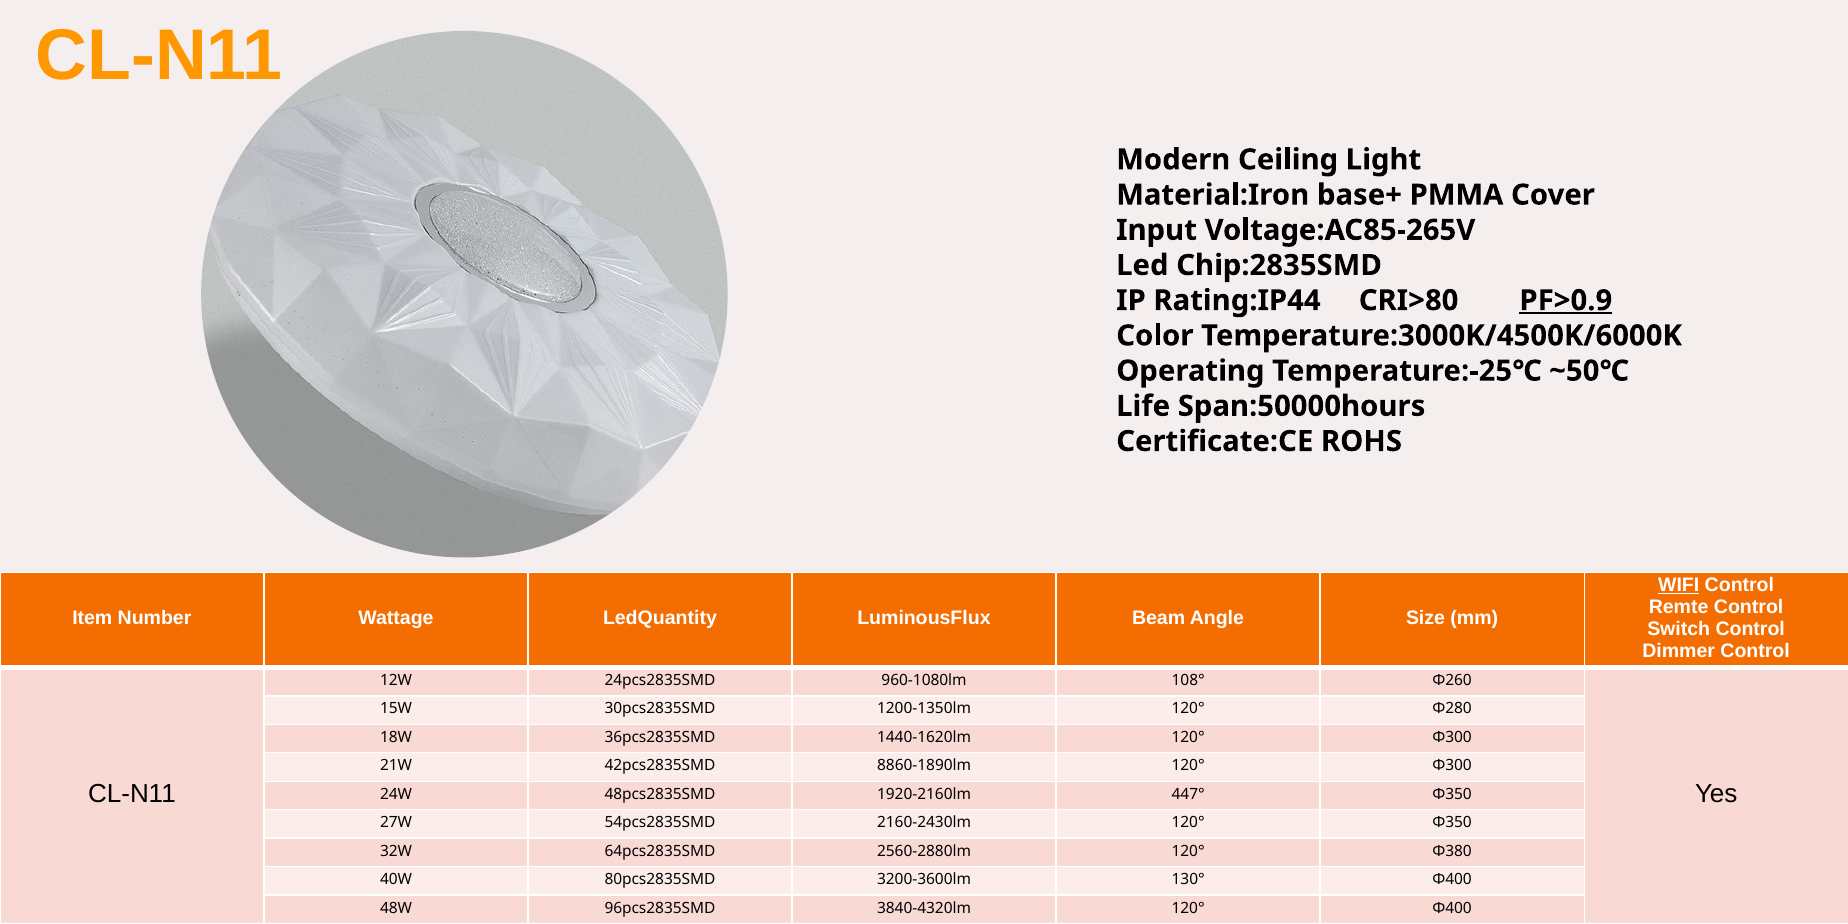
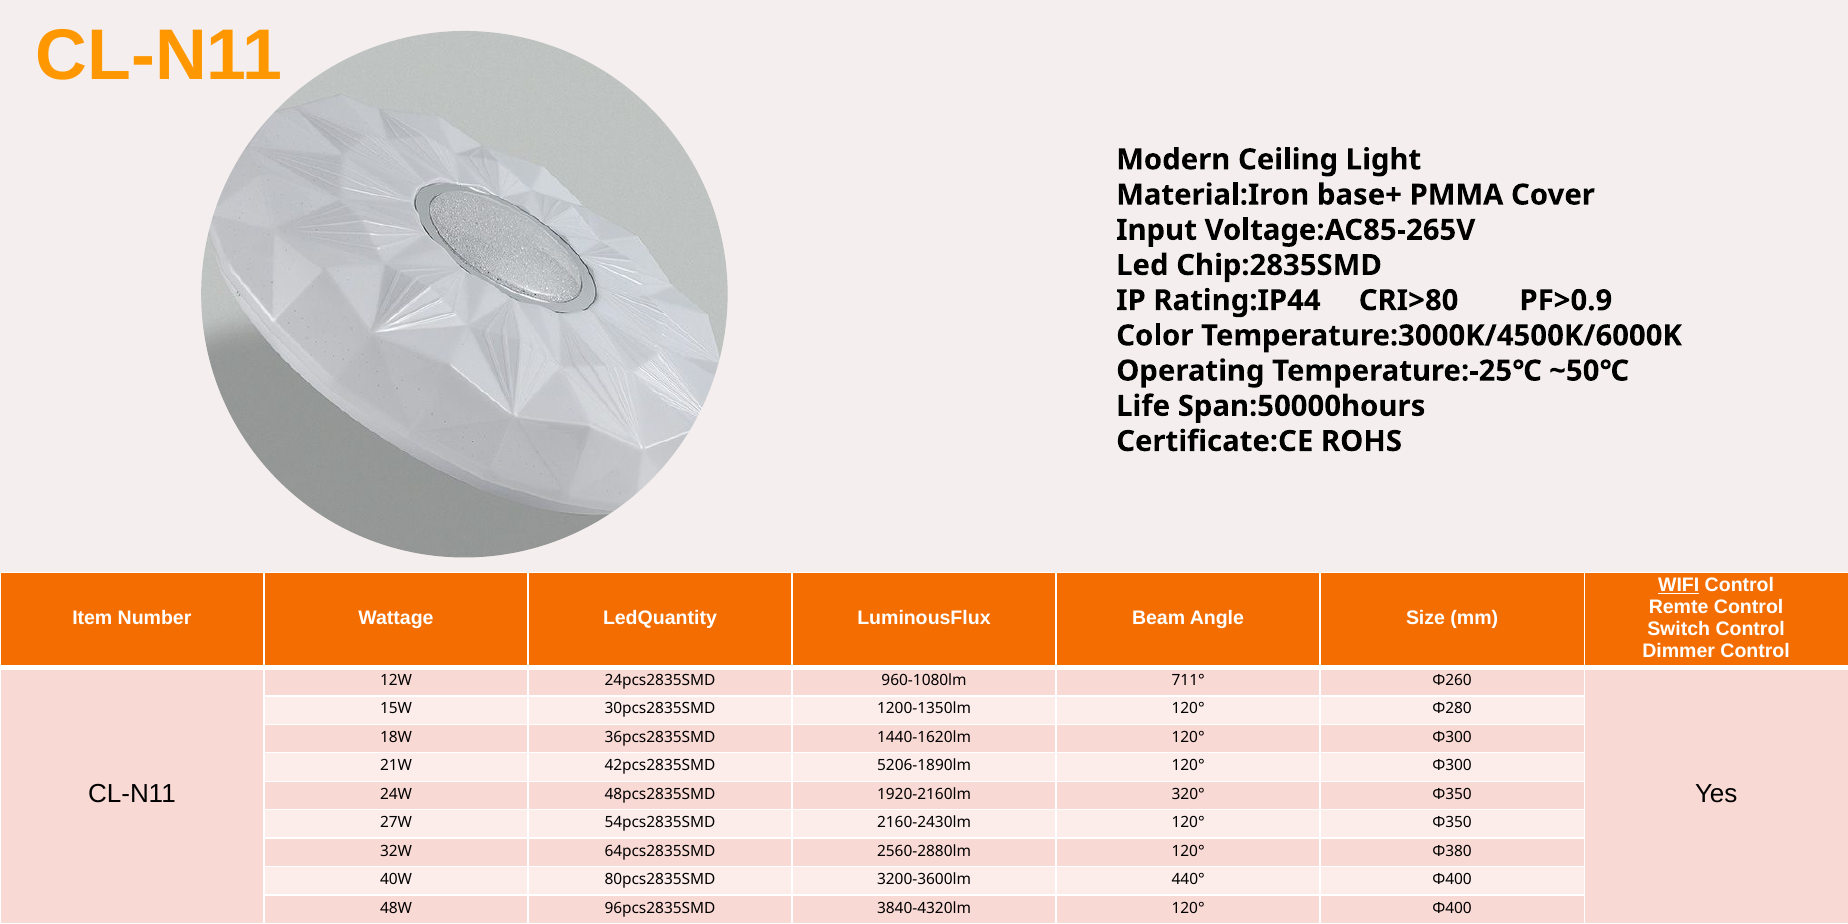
PF>0.9 underline: present -> none (1566, 301)
108°: 108° -> 711° (1188, 680)
8860-1890lm: 8860-1890lm -> 5206-1890lm (924, 766)
447°: 447° -> 320° (1188, 794)
130°: 130° -> 440° (1188, 880)
